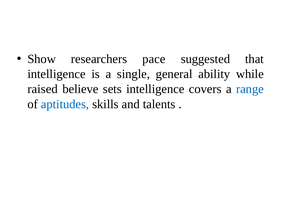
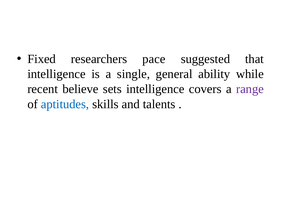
Show: Show -> Fixed (42, 59)
raised: raised -> recent (43, 89)
range colour: blue -> purple (250, 89)
